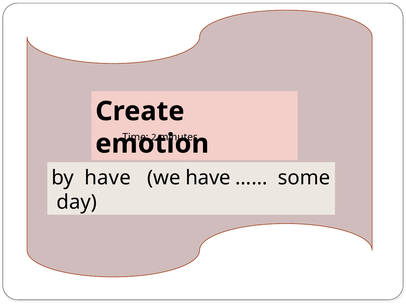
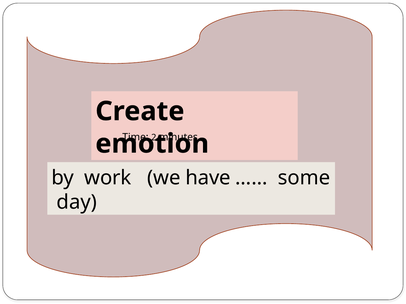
by have: have -> work (108, 178)
